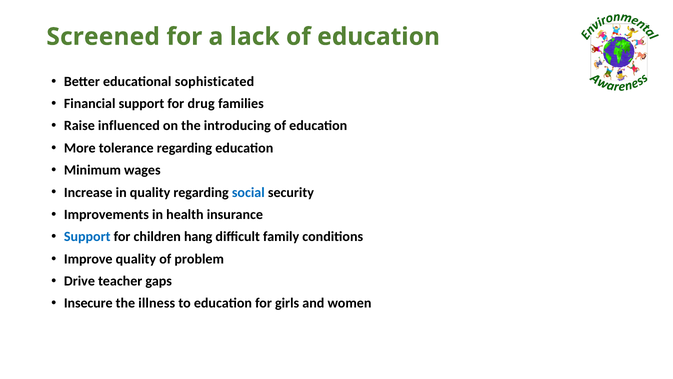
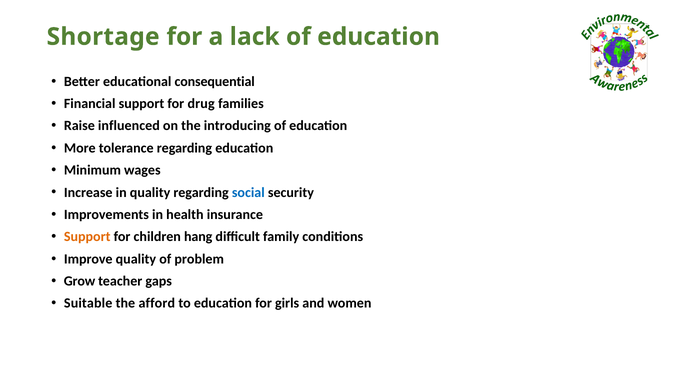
Screened: Screened -> Shortage (103, 37)
sophisticated: sophisticated -> consequential (215, 81)
Support colour: blue -> orange (87, 236)
Drive: Drive -> Grow (80, 281)
Insecure: Insecure -> Suitable (88, 303)
illness: illness -> afford (157, 303)
